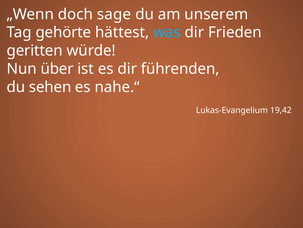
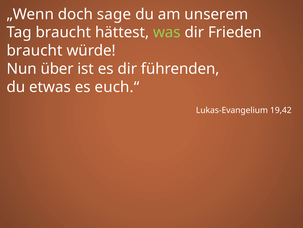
Tag gehörte: gehörte -> braucht (63, 32)
was colour: light blue -> light green (167, 32)
geritten: geritten -> braucht (35, 51)
sehen: sehen -> etwas (50, 87)
nahe.“: nahe.“ -> euch.“ (117, 87)
